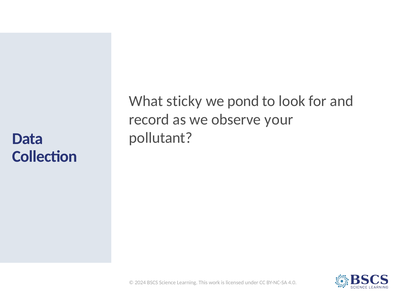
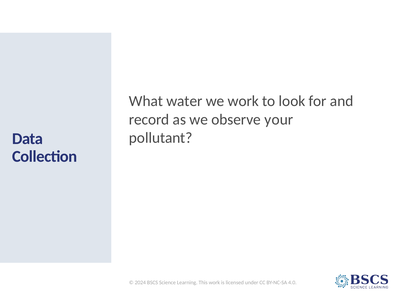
sticky: sticky -> water (184, 101)
we pond: pond -> work (243, 101)
